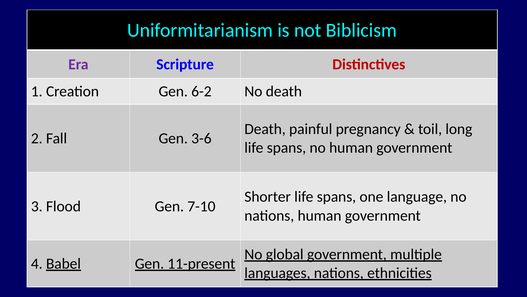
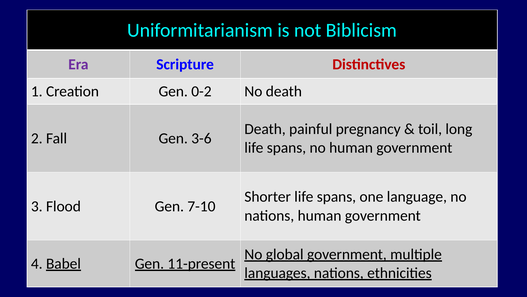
6-2: 6-2 -> 0-2 (201, 91)
